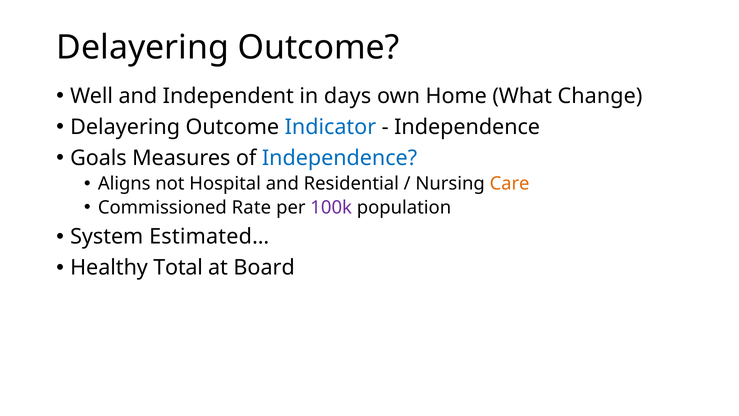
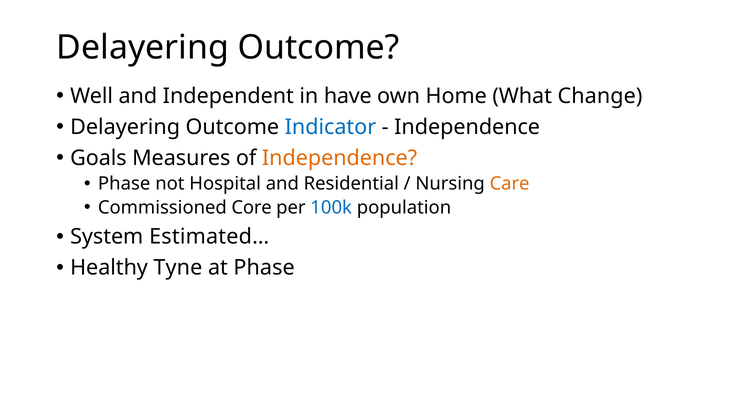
days: days -> have (348, 96)
Independence colour: blue -> orange (340, 158)
Aligns: Aligns -> Phase (124, 184)
Rate: Rate -> Core (252, 207)
100k colour: purple -> blue (331, 207)
Total: Total -> Tyne (178, 268)
at Board: Board -> Phase (264, 268)
